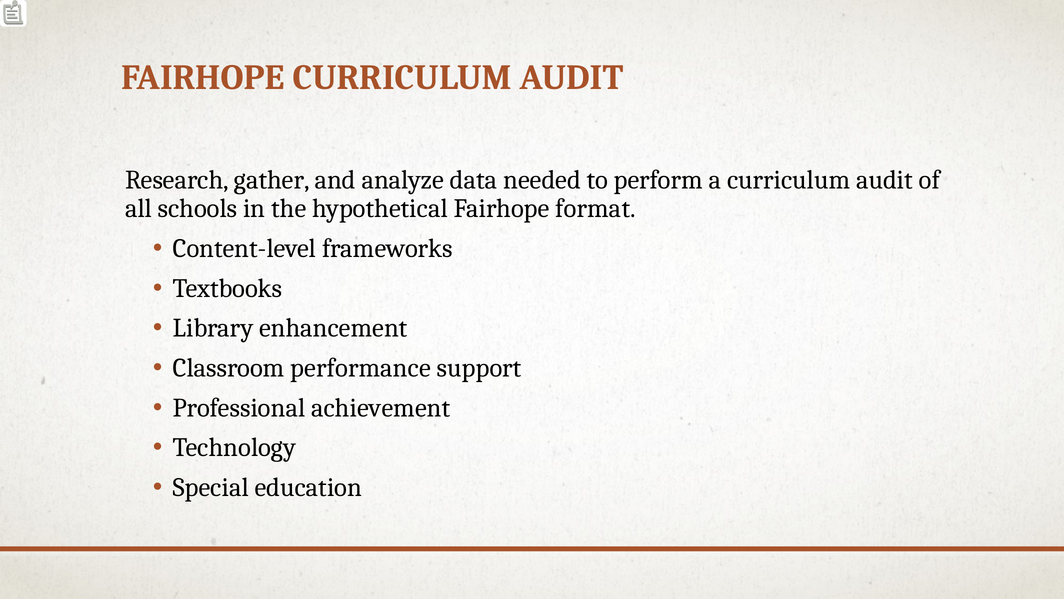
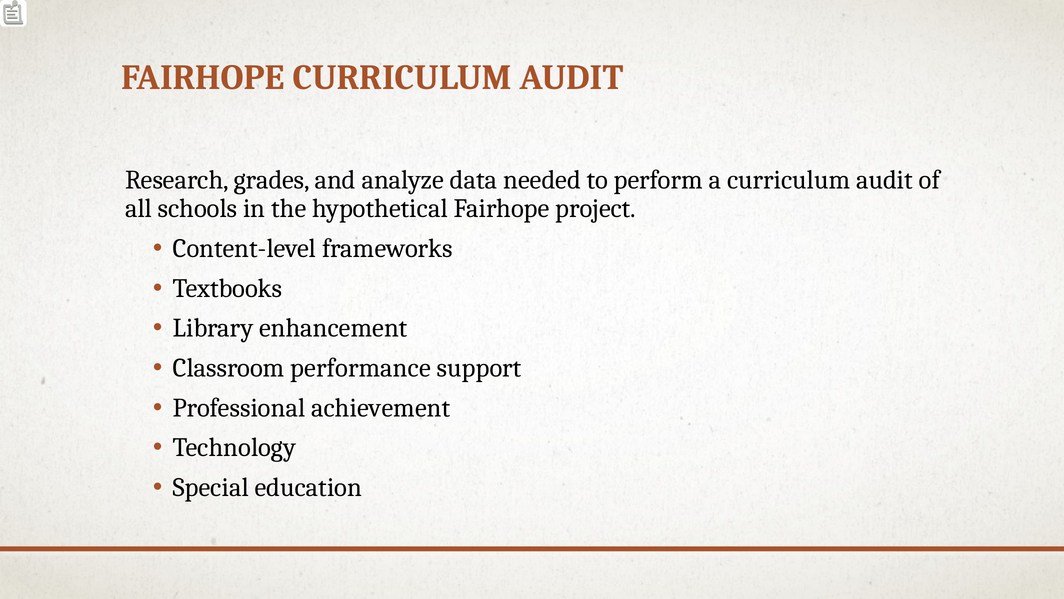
gather: gather -> grades (272, 180)
format: format -> project (596, 208)
